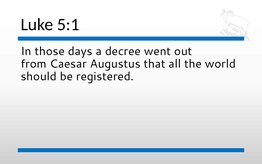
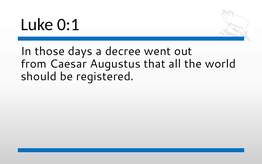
5:1: 5:1 -> 0:1 (68, 24)
